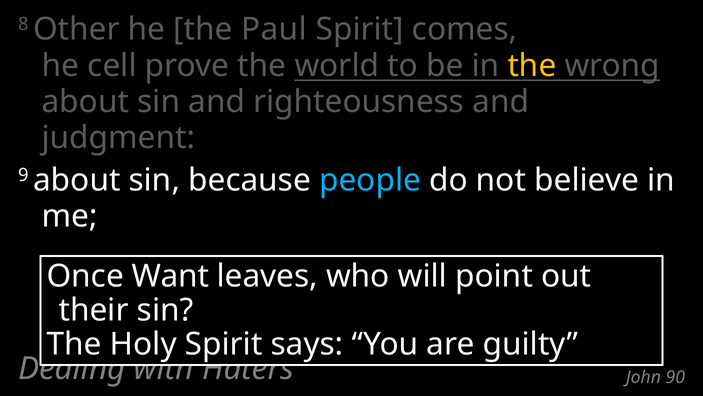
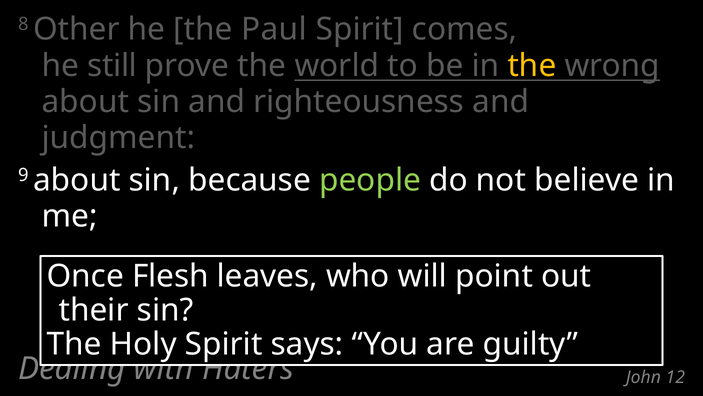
cell: cell -> still (112, 66)
people colour: light blue -> light green (370, 180)
Want: Want -> Flesh (170, 276)
90: 90 -> 12 (675, 377)
